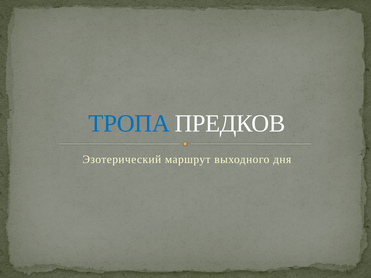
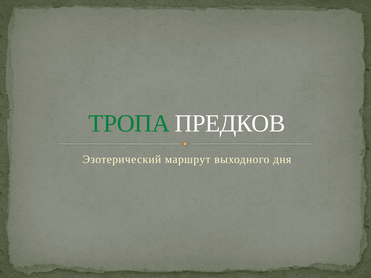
ТРОПА colour: blue -> green (129, 124)
